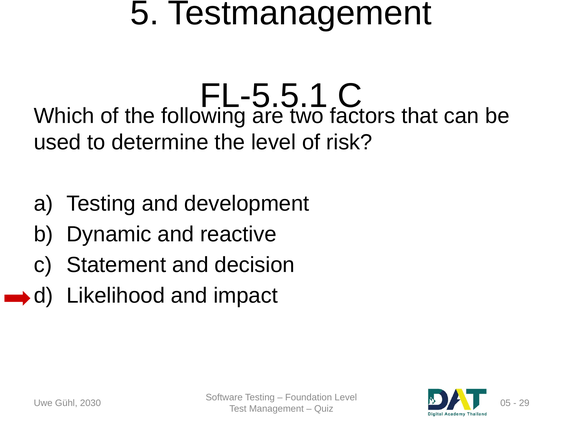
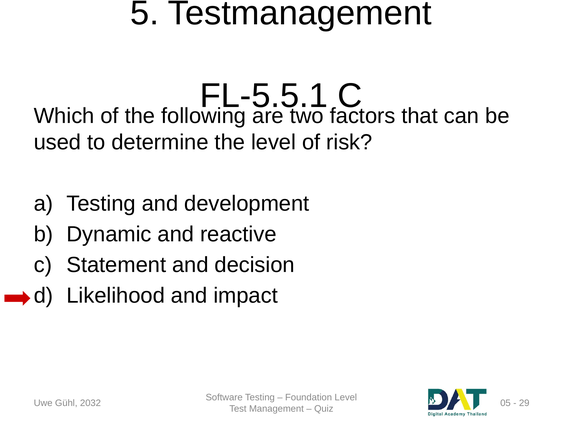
2030: 2030 -> 2032 (90, 403)
